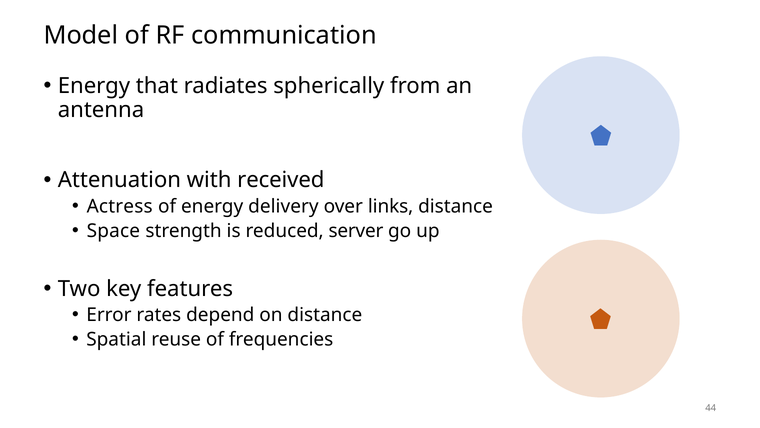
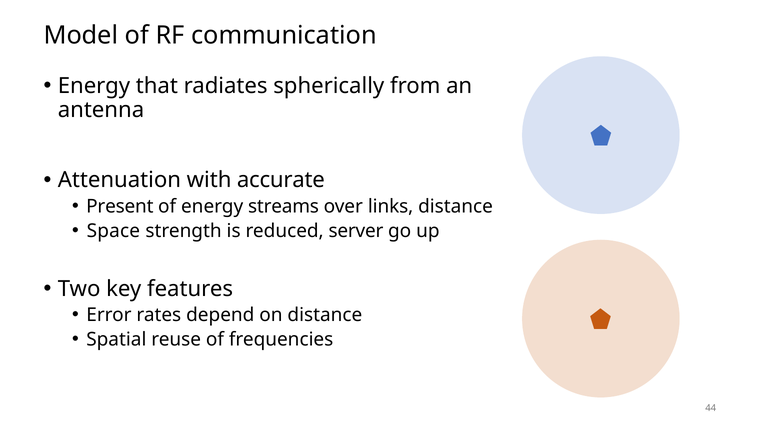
received: received -> accurate (281, 180)
Actress: Actress -> Present (120, 206)
delivery: delivery -> streams (284, 206)
